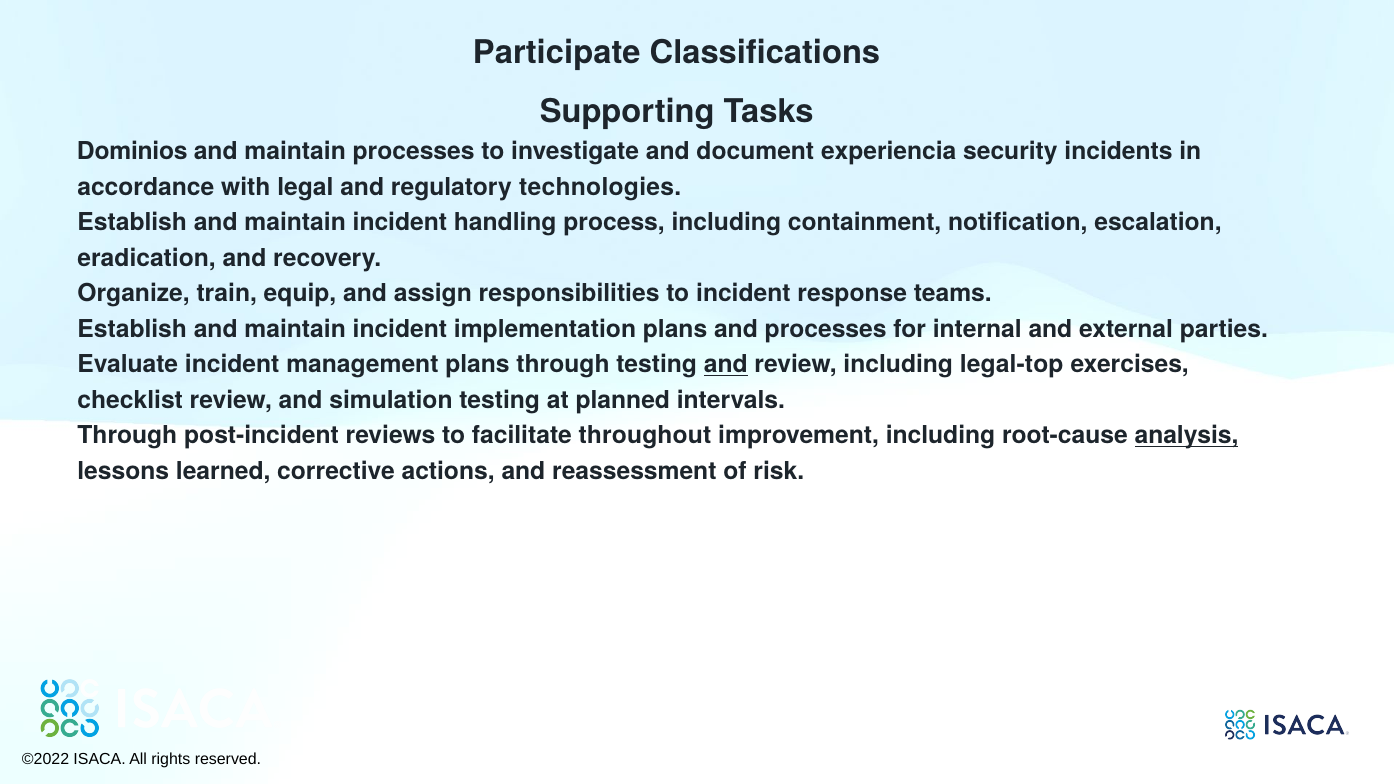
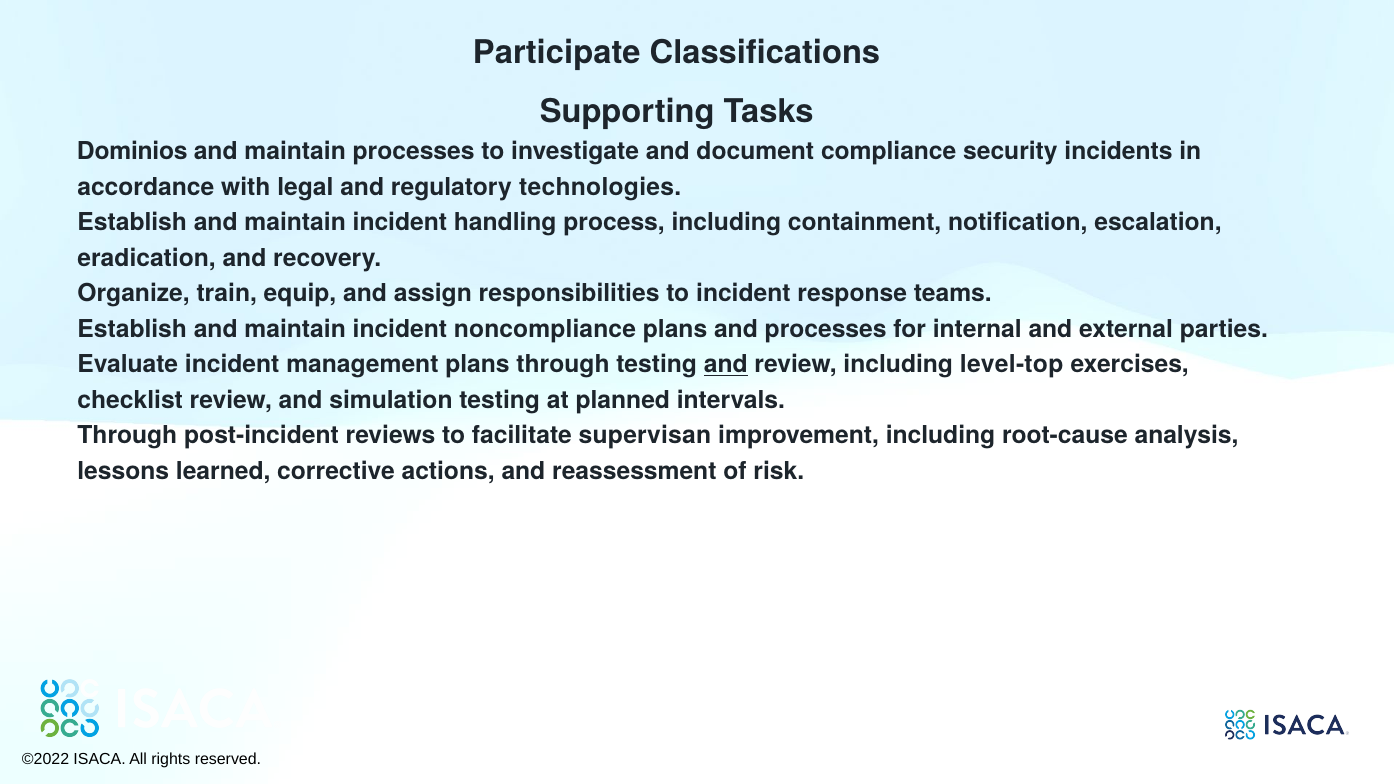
experiencia: experiencia -> compliance (889, 152)
implementation: implementation -> noncompliance (545, 329)
legal-top: legal-top -> level-top (1012, 365)
throughout: throughout -> supervisan (645, 436)
analysis underline: present -> none (1187, 436)
